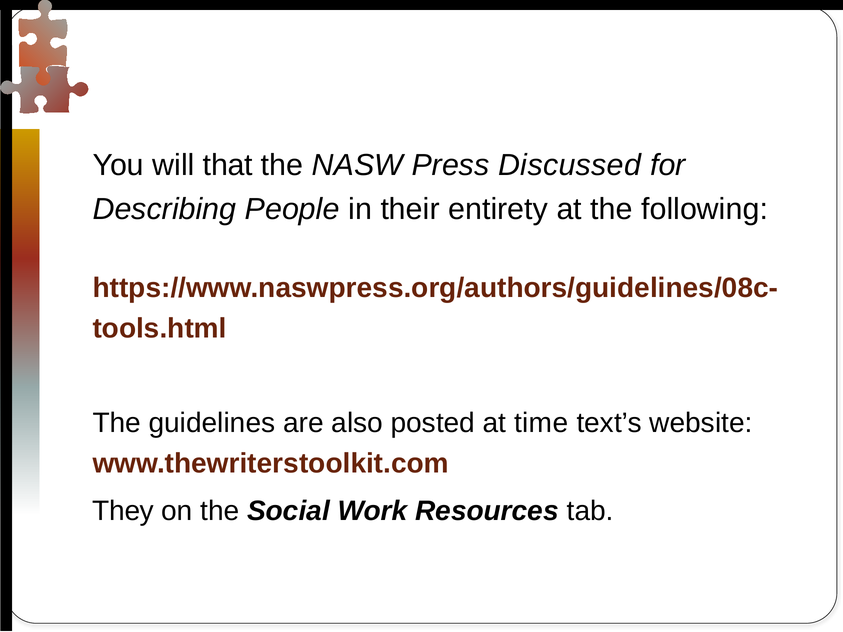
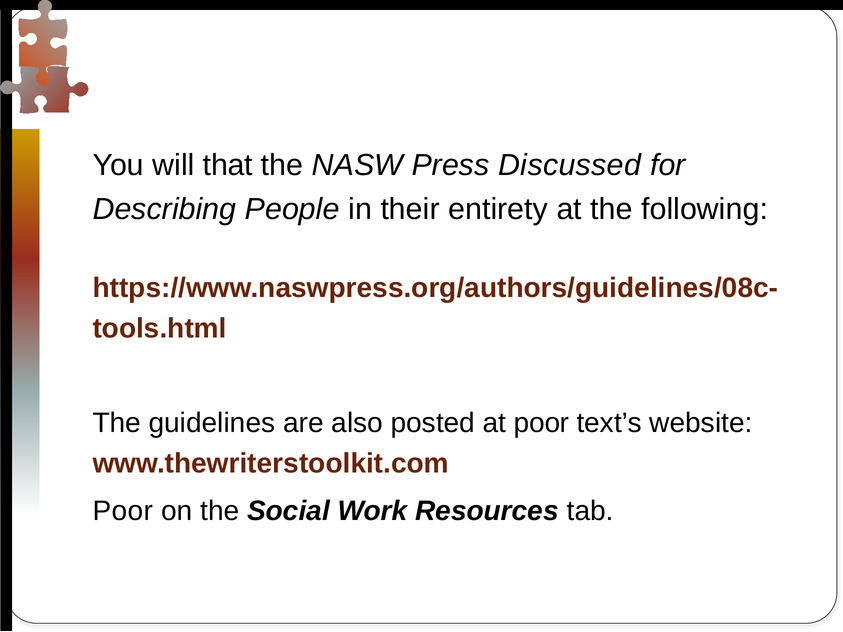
at time: time -> poor (542, 423)
They: They -> Poor (123, 511)
